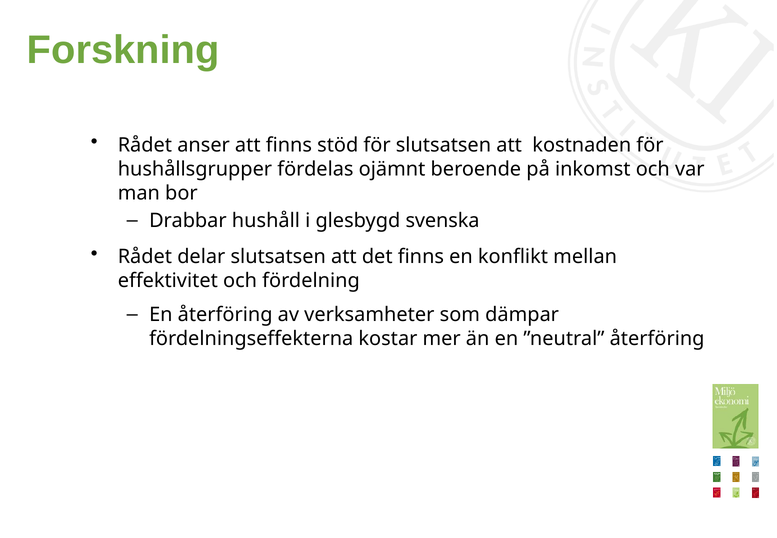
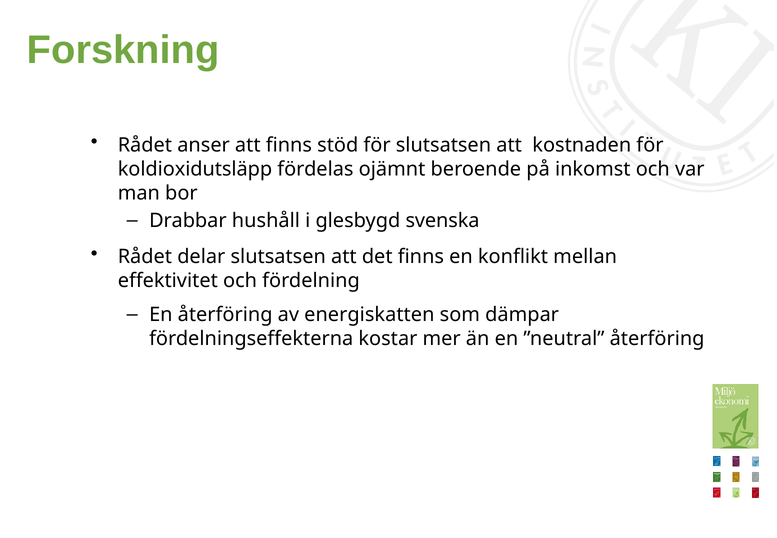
hushållsgrupper: hushållsgrupper -> koldioxidutsläpp (195, 169)
verksamheter: verksamheter -> energiskatten (369, 315)
